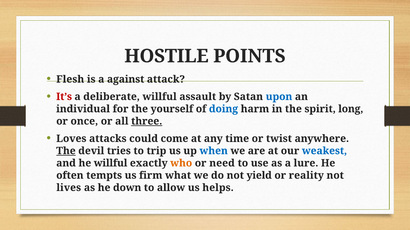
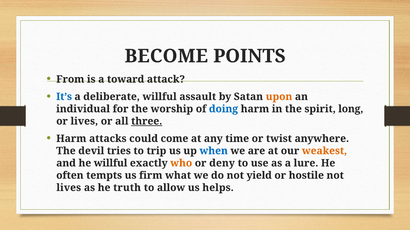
HOSTILE: HOSTILE -> BECOME (166, 56)
Flesh: Flesh -> From (70, 79)
against: against -> toward (126, 79)
It’s colour: red -> blue (64, 97)
upon colour: blue -> orange (279, 97)
yourself: yourself -> worship (172, 109)
or once: once -> lives (84, 121)
Loves: Loves -> Harm (71, 139)
The underline: present -> none (66, 151)
weakest colour: blue -> orange (324, 151)
need: need -> deny (222, 164)
reality: reality -> hostile (306, 176)
down: down -> truth (127, 188)
